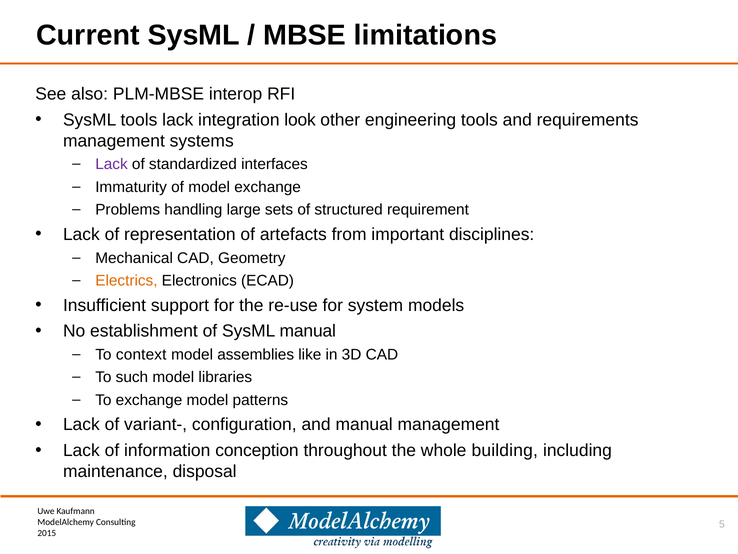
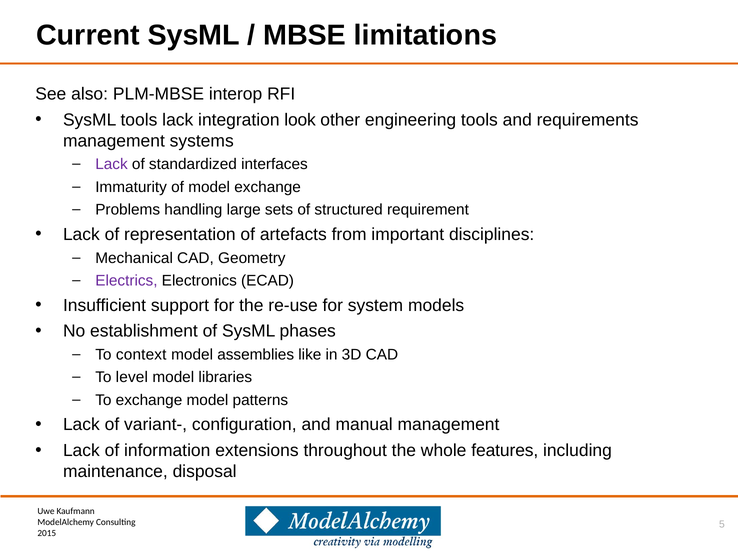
Electrics colour: orange -> purple (126, 280)
SysML manual: manual -> phases (308, 331)
such: such -> level (132, 377)
conception: conception -> extensions (257, 450)
building: building -> features (505, 450)
